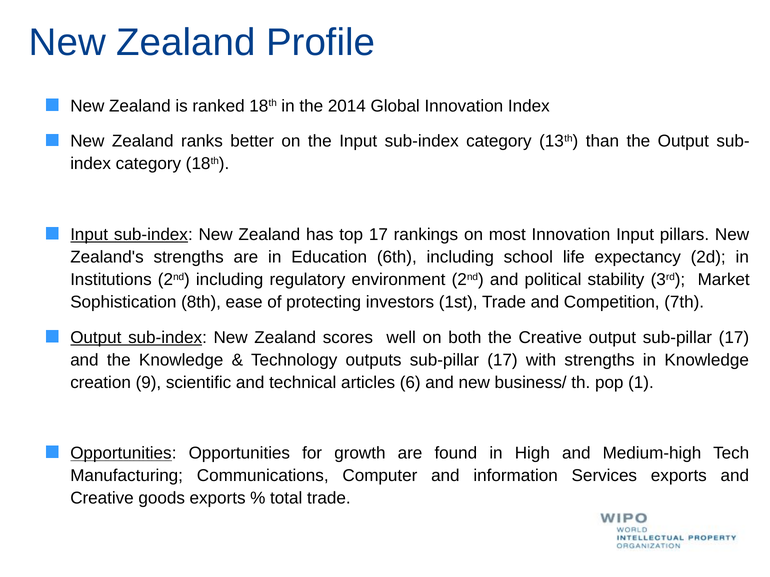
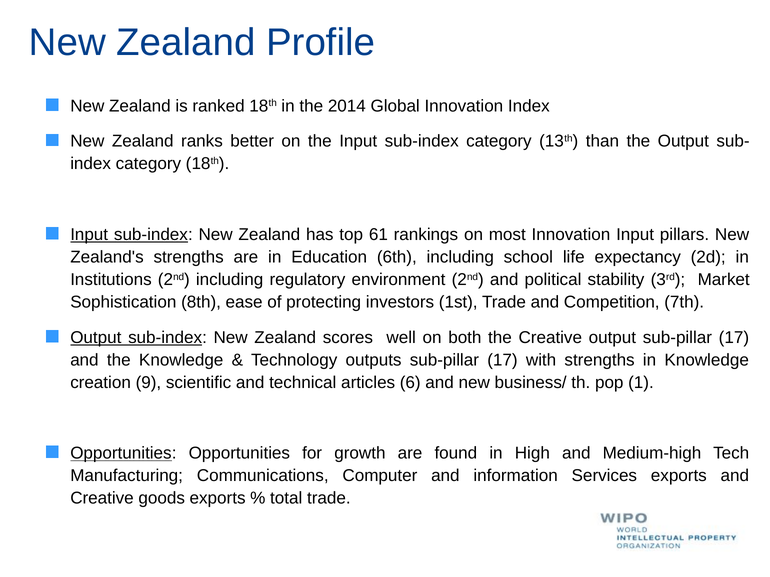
top 17: 17 -> 61 (378, 235)
